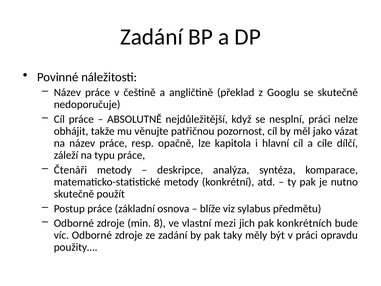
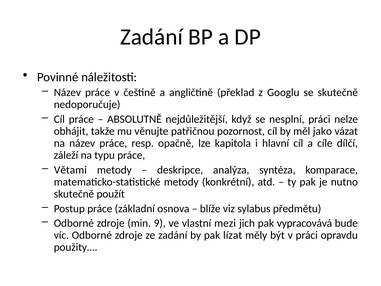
Čtenáři: Čtenáři -> Větami (70, 170)
8: 8 -> 9 (160, 223)
konkrétních: konkrétních -> vypracovává (304, 223)
taky: taky -> lízat (233, 235)
